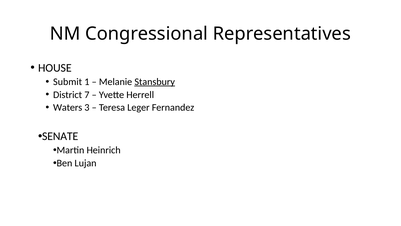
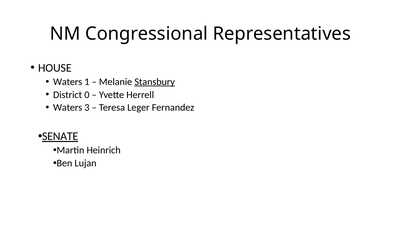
Submit: Submit -> Waters (68, 82)
7: 7 -> 0 (87, 95)
SENATE underline: none -> present (60, 136)
